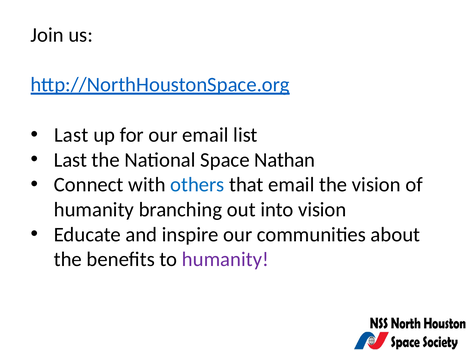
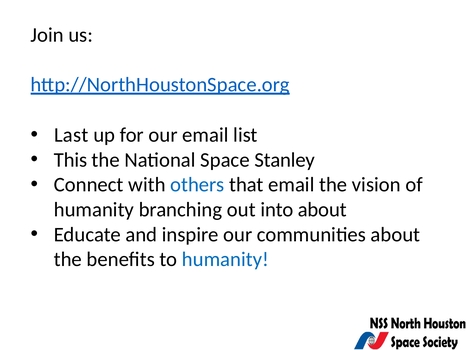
Last: Last -> This (71, 160)
Nathan: Nathan -> Stanley (285, 160)
into vision: vision -> about (322, 209)
humanity colour: purple -> blue (225, 259)
